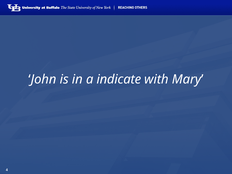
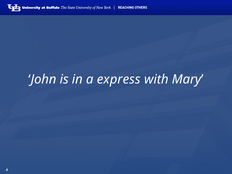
indicate: indicate -> express (119, 79)
